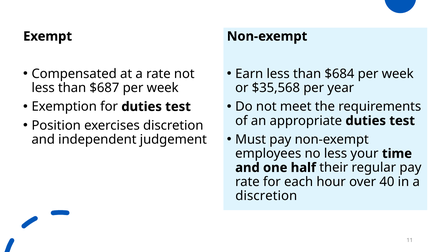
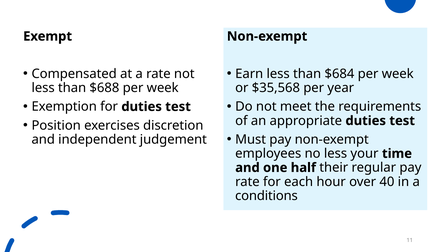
$687: $687 -> $688 (104, 88)
discretion: discretion -> conditions (266, 195)
